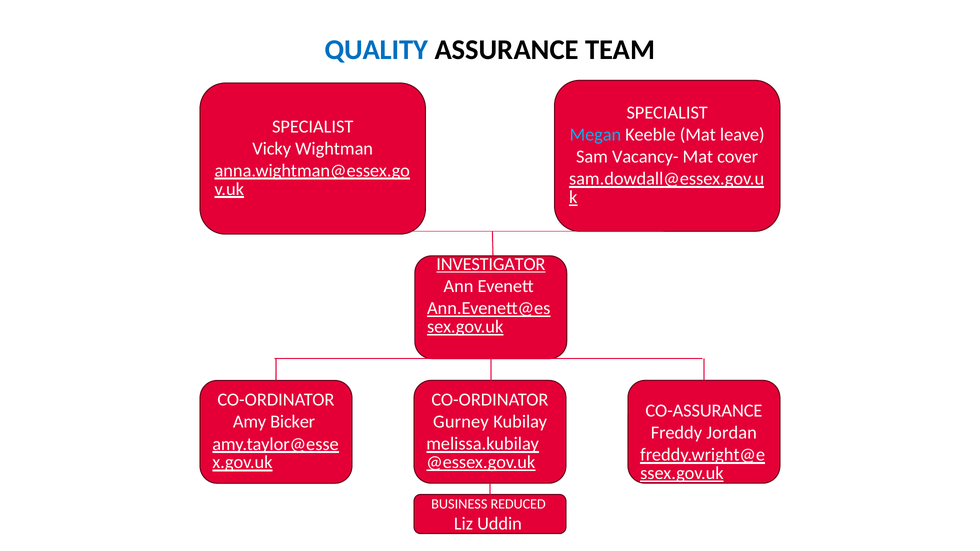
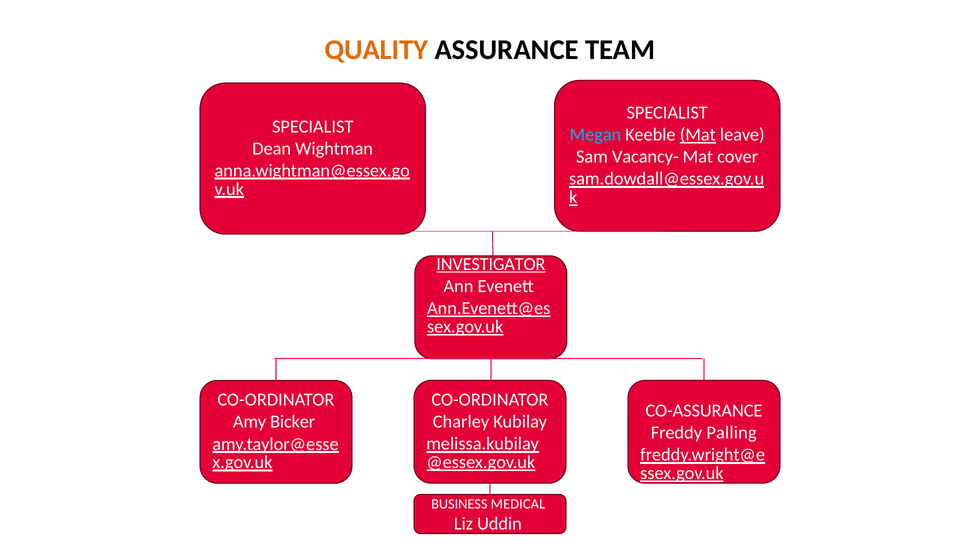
QUALITY colour: blue -> orange (377, 50)
Mat underline: none -> present (698, 135)
Vicky: Vicky -> Dean (272, 149)
Gurney: Gurney -> Charley (461, 422)
Jordan: Jordan -> Palling (732, 433)
REDUCED: REDUCED -> MEDICAL (518, 504)
